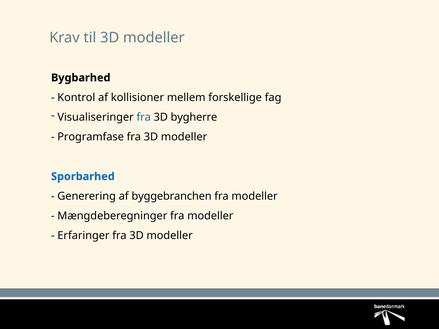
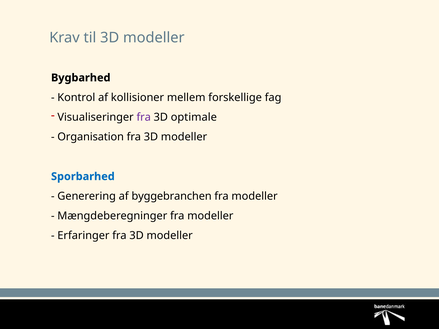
fra colour: blue -> purple (144, 117)
bygherre: bygherre -> optimale (194, 117)
Programfase: Programfase -> Organisation (91, 137)
